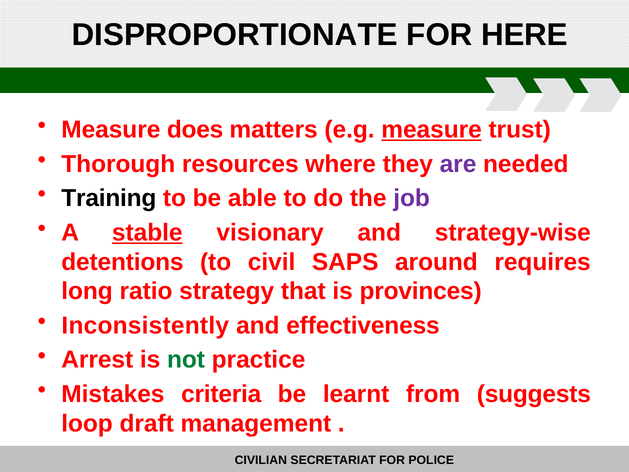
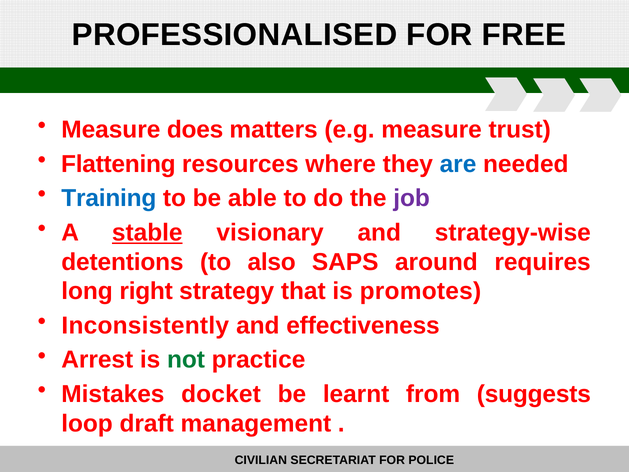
DISPROPORTIONATE: DISPROPORTIONATE -> PROFESSIONALISED (235, 35)
HERE: HERE -> FREE (524, 35)
measure underline: present -> none (432, 130)
Thorough: Thorough -> Flattening (118, 164)
are colour: purple -> blue (458, 164)
Training colour: black -> blue (109, 198)
civil: civil -> also (272, 262)
ratio: ratio -> right (146, 291)
provinces: provinces -> promotes (420, 291)
criteria: criteria -> docket (221, 394)
